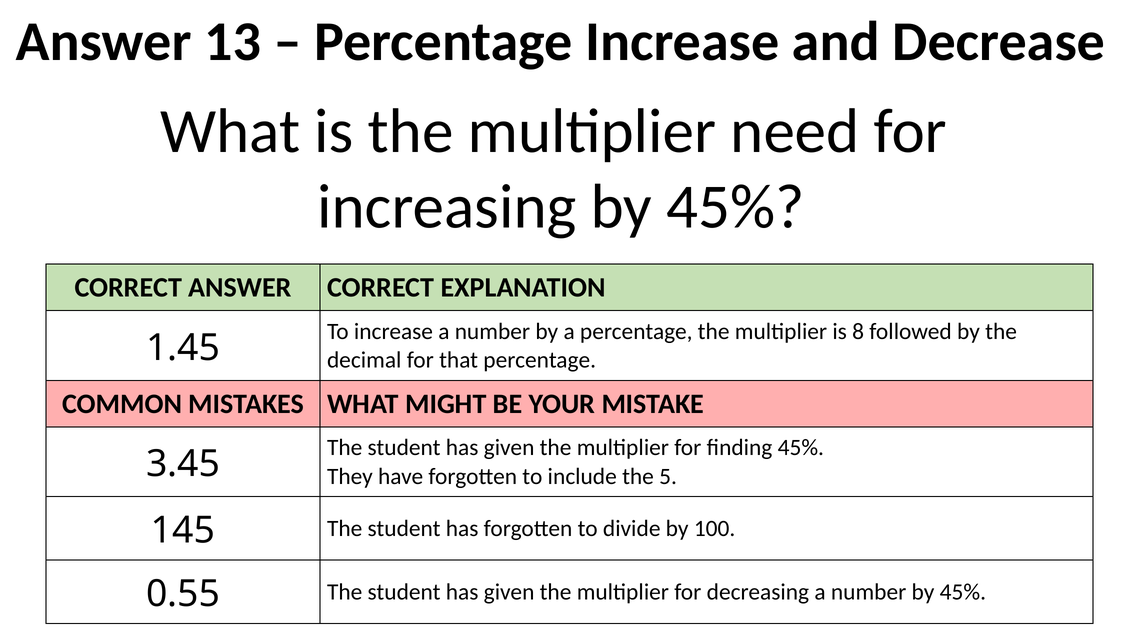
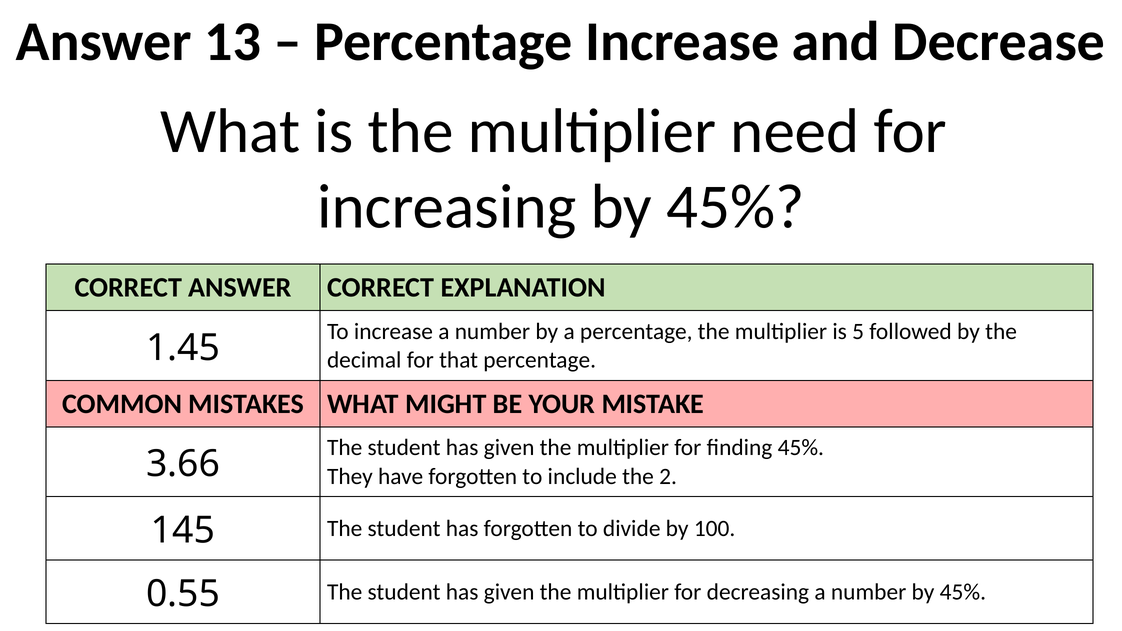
8: 8 -> 5 (858, 332)
3.45: 3.45 -> 3.66 (183, 464)
5: 5 -> 2 (668, 476)
